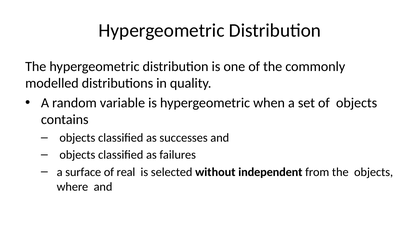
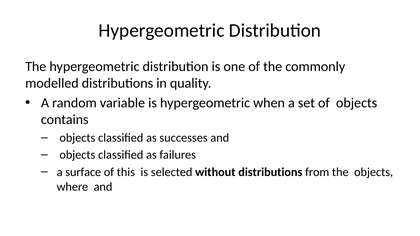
real: real -> this (126, 172)
without independent: independent -> distributions (270, 172)
